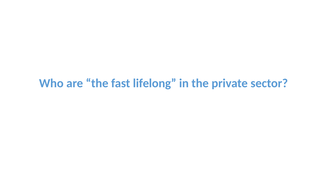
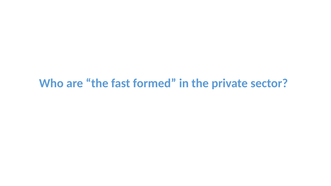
lifelong: lifelong -> formed (155, 83)
